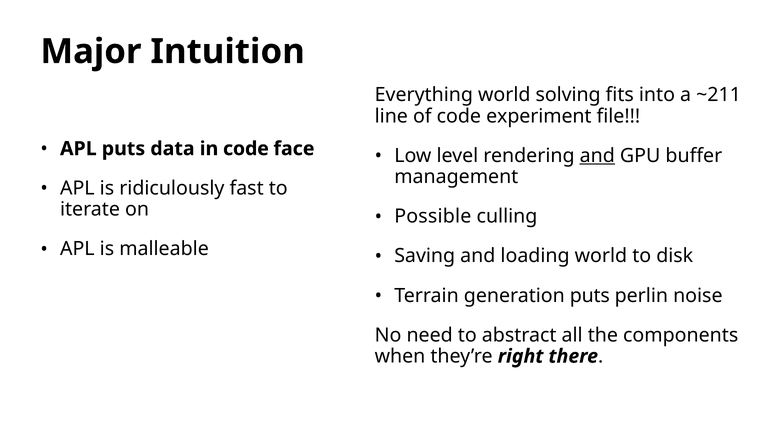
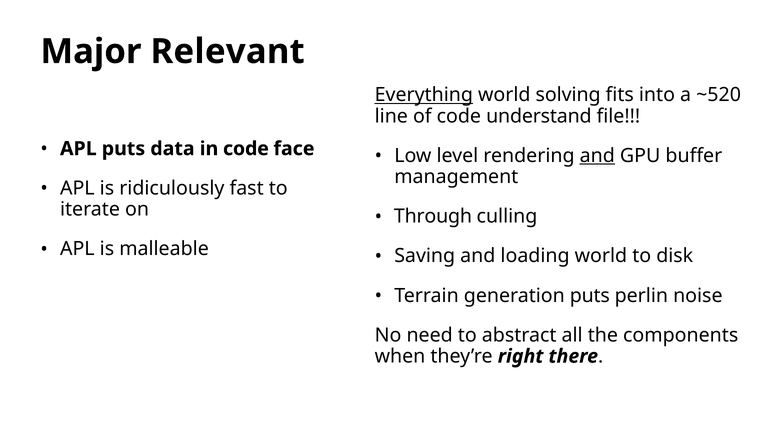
Intuition: Intuition -> Relevant (228, 52)
Everything underline: none -> present (424, 95)
~211: ~211 -> ~520 (719, 95)
experiment: experiment -> understand (539, 116)
Possible: Possible -> Through (433, 216)
